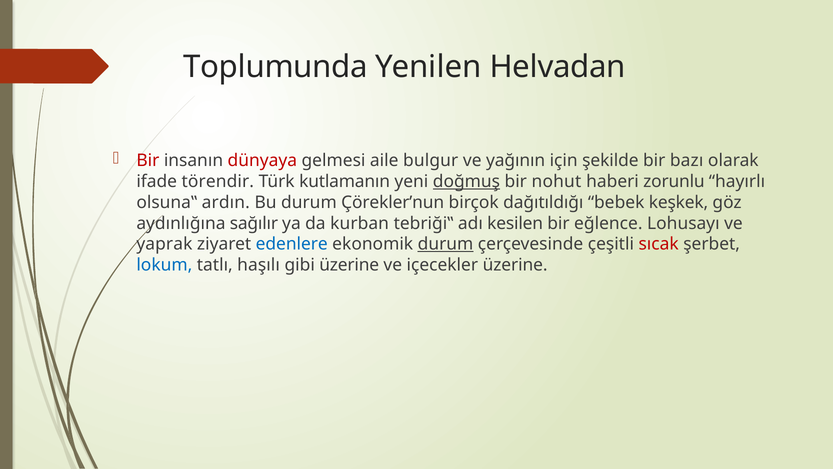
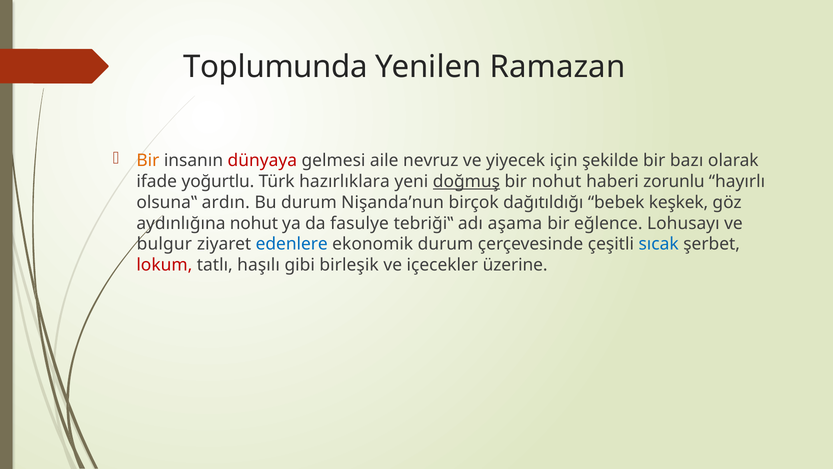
Helvadan: Helvadan -> Ramazan (557, 67)
Bir colour: red -> orange (148, 161)
bulgur: bulgur -> nevruz (431, 161)
yağının: yağının -> yiyecek (516, 161)
törendir: törendir -> yoğurtlu (218, 181)
kutlamanın: kutlamanın -> hazırlıklara (344, 181)
Çörekler’nun: Çörekler’nun -> Nişanda’nun (393, 202)
aydınlığına sağılır: sağılır -> nohut (254, 223)
kurban: kurban -> fasulye (360, 223)
kesilen: kesilen -> aşama (515, 223)
yaprak: yaprak -> bulgur (164, 244)
durum underline: present -> none (445, 244)
sıcak colour: red -> blue (659, 244)
lokum colour: blue -> red (164, 265)
gibi üzerine: üzerine -> birleşik (349, 265)
